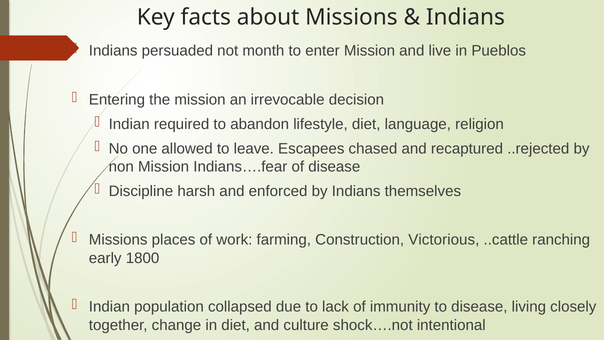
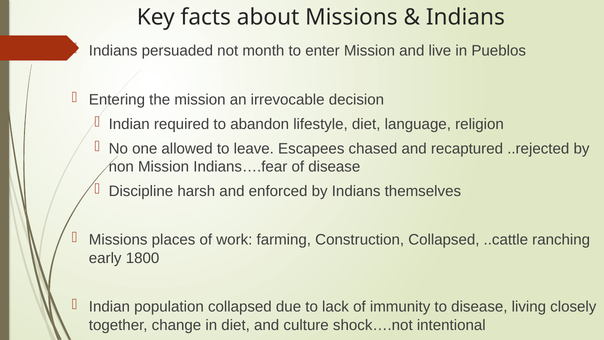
Construction Victorious: Victorious -> Collapsed (444, 240)
